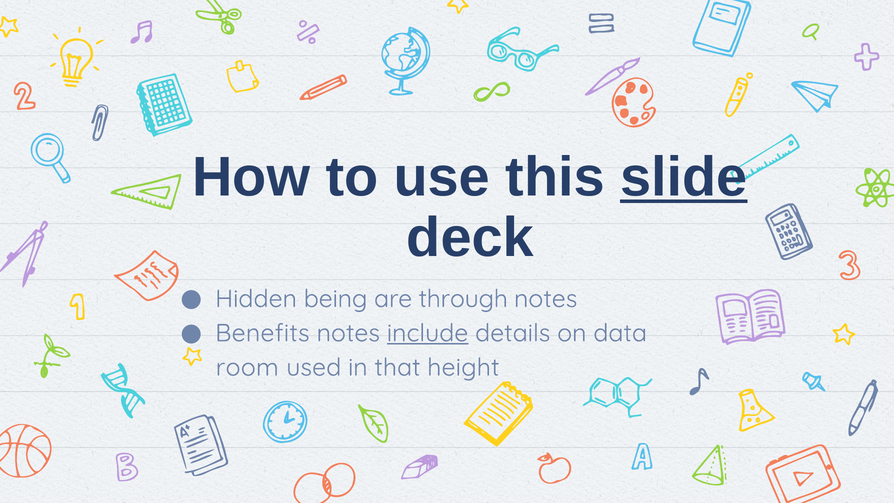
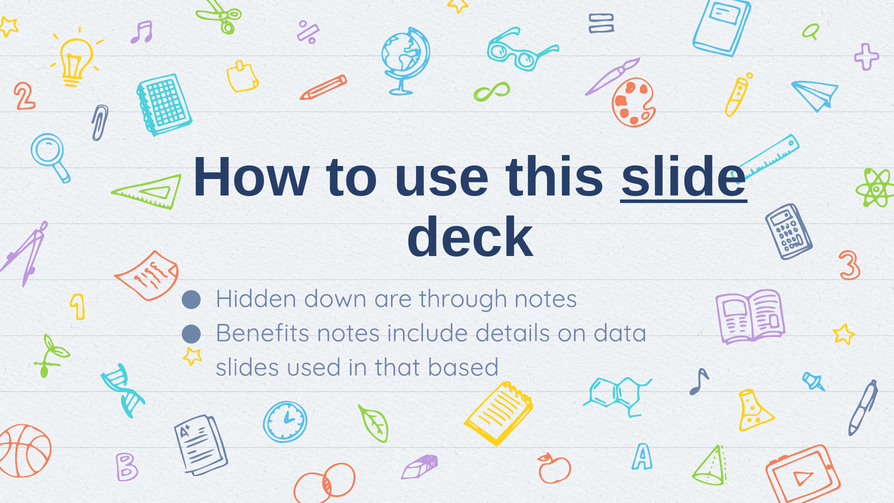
being: being -> down (335, 299)
include underline: present -> none (428, 333)
room: room -> slides (247, 367)
height: height -> based (463, 367)
